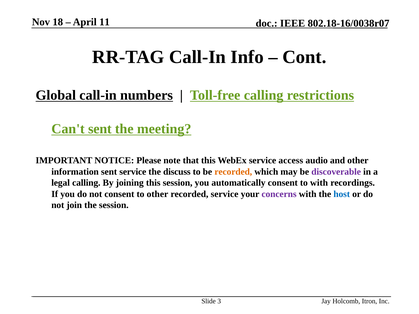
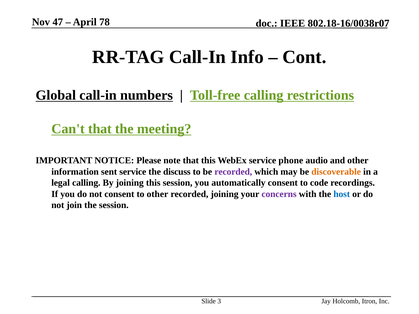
18: 18 -> 47 (58, 22)
11: 11 -> 78 (105, 22)
Can't sent: sent -> that (100, 129)
access: access -> phone (291, 161)
recorded colour: orange -> purple (233, 172)
discoverable colour: purple -> orange (336, 172)
to with: with -> code (319, 183)
recorded service: service -> joining (225, 194)
